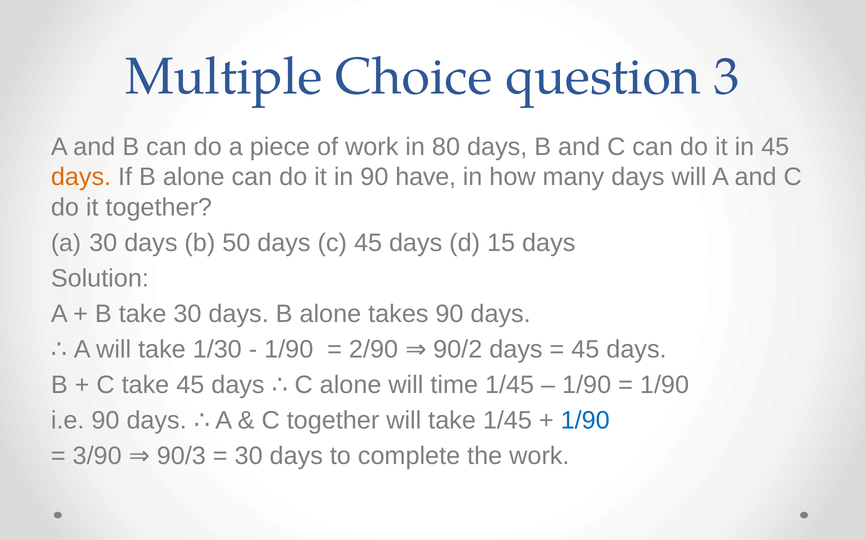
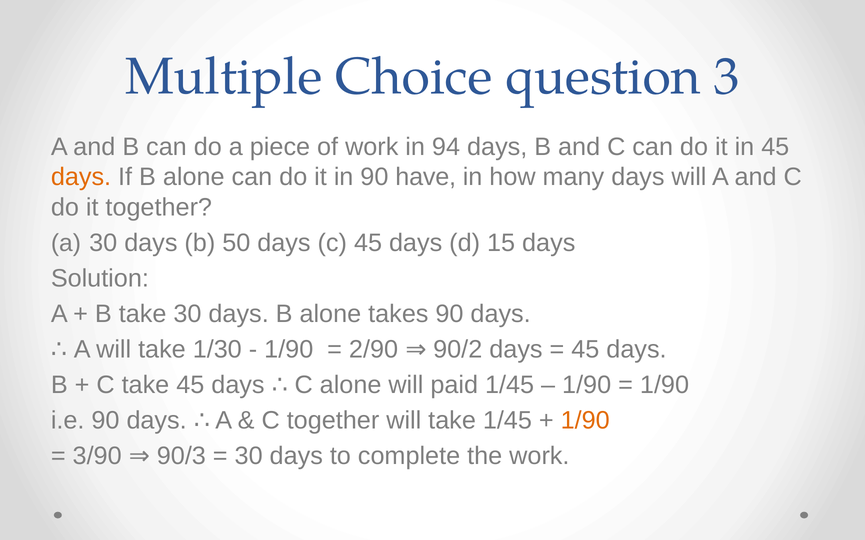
80: 80 -> 94 (446, 147)
time: time -> paid (454, 385)
1/90 colour: blue -> orange (585, 421)
